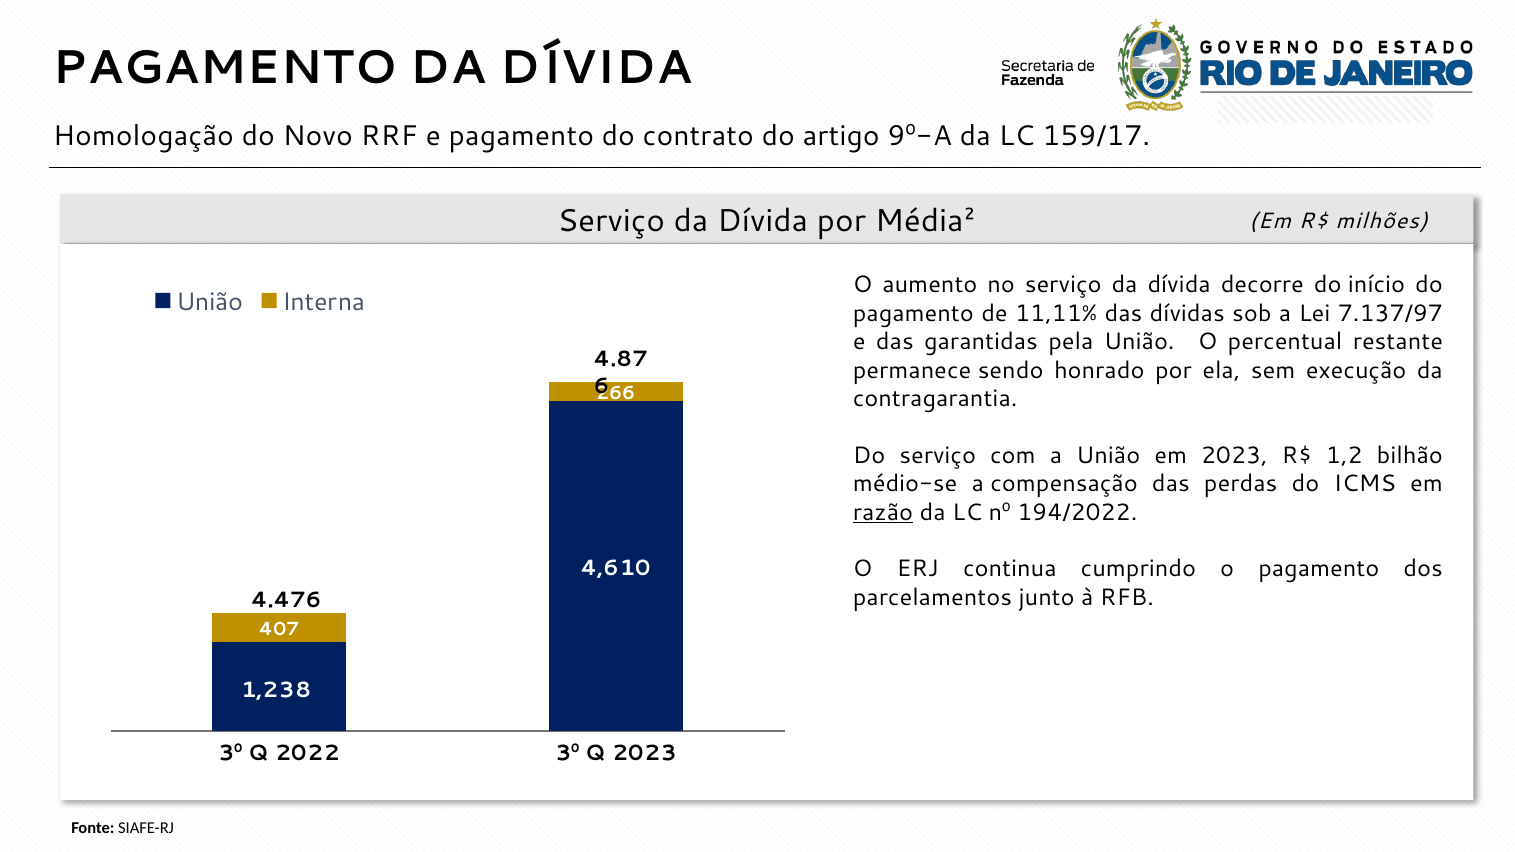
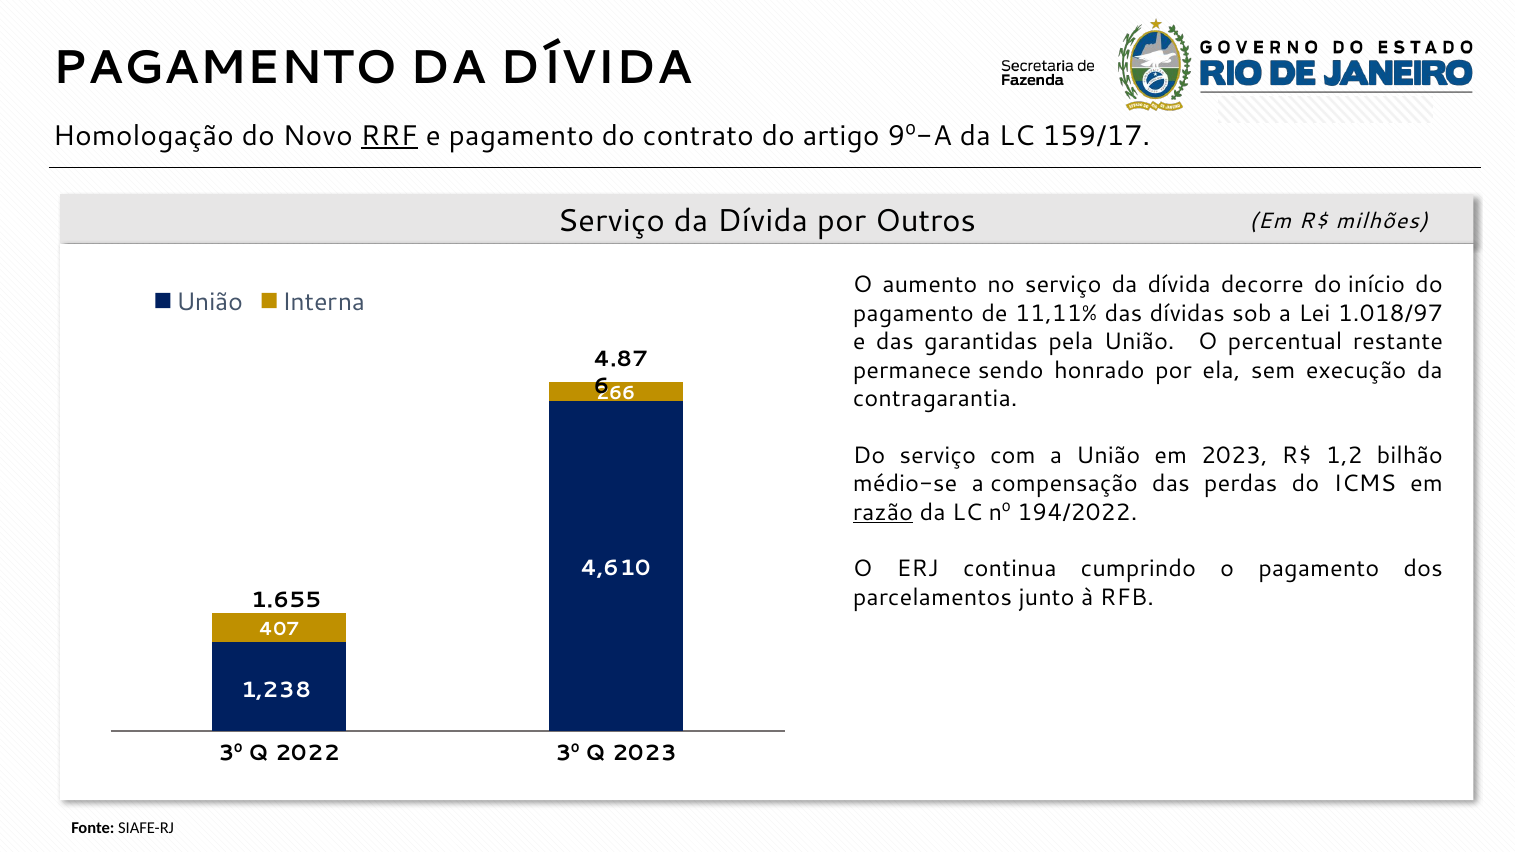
RRF underline: none -> present (389, 136)
Média²: Média² -> Outros (925, 221)
7.137/97: 7.137/97 -> 1.018/97 (1390, 314)
4.476: 4.476 -> 1.655 (286, 600)
